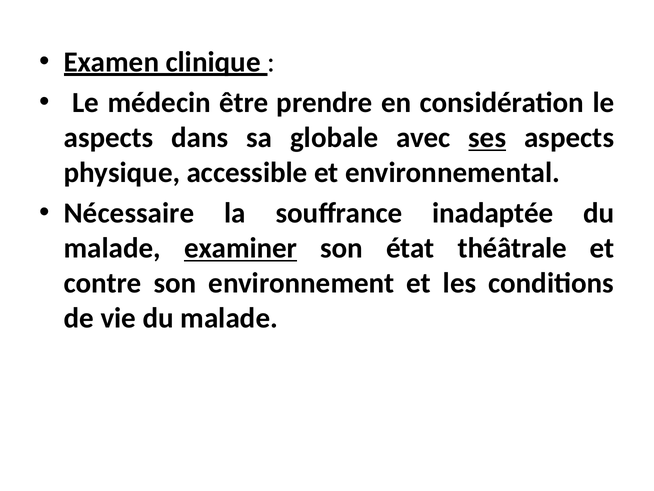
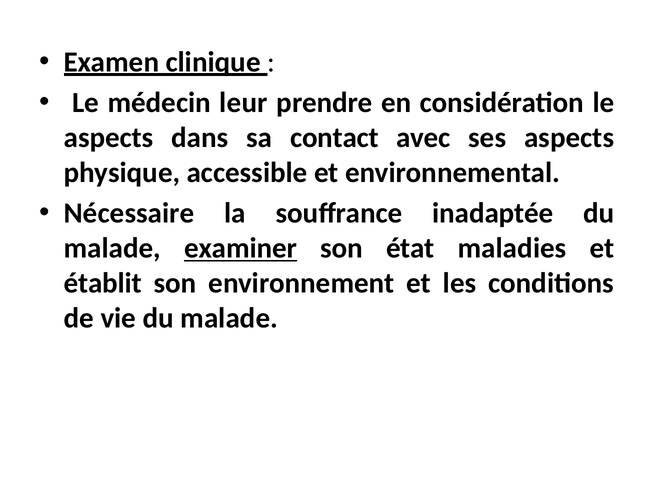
être: être -> leur (244, 103)
globale: globale -> contact (334, 138)
ses underline: present -> none (487, 138)
théâtrale: théâtrale -> maladies (512, 248)
contre: contre -> établit (103, 283)
